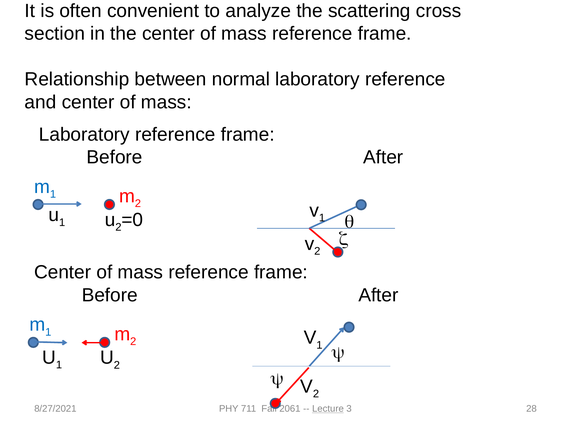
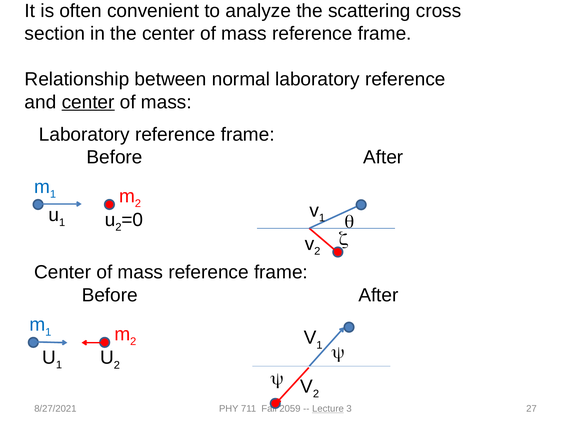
center underline: none -> present (88, 102)
2061: 2061 -> 2059 (290, 409)
28: 28 -> 27 (531, 409)
